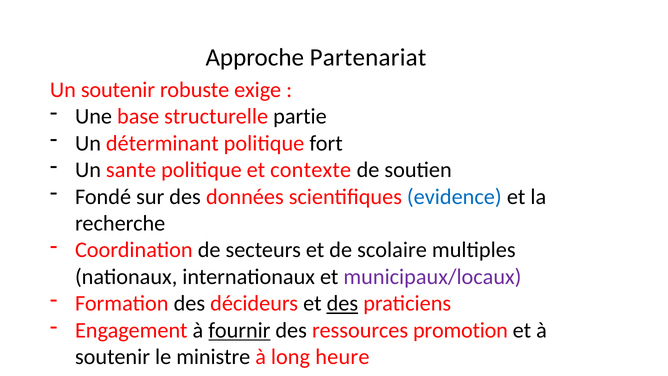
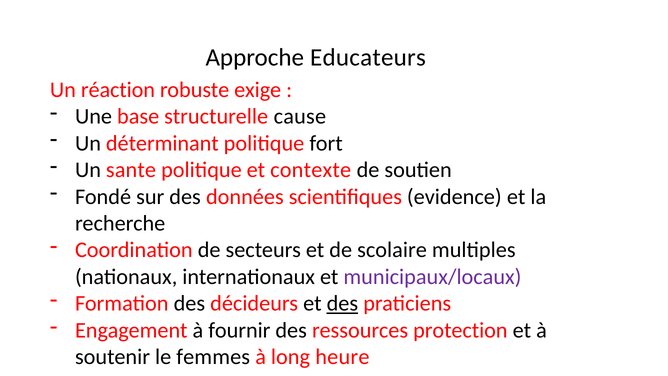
Partenariat: Partenariat -> Educateurs (368, 57)
Un soutenir: soutenir -> réaction (118, 90)
partie: partie -> cause (300, 116)
evidence colour: blue -> black (454, 197)
fournir underline: present -> none (239, 330)
promotion: promotion -> protection (460, 330)
ministre: ministre -> femmes (213, 357)
